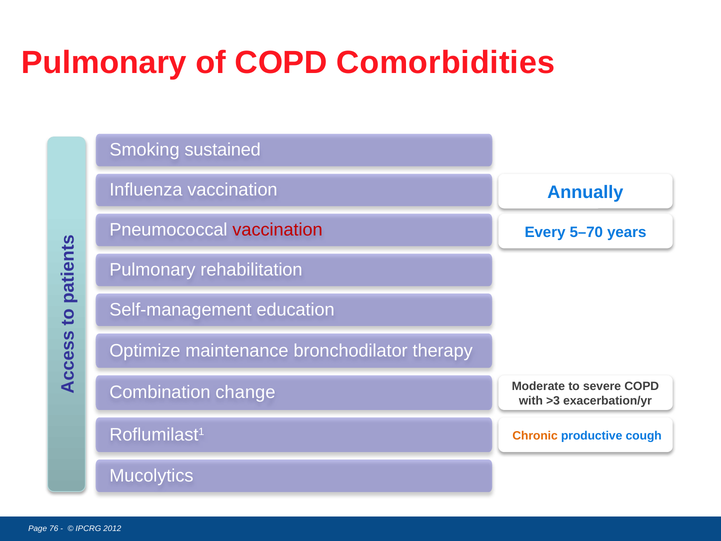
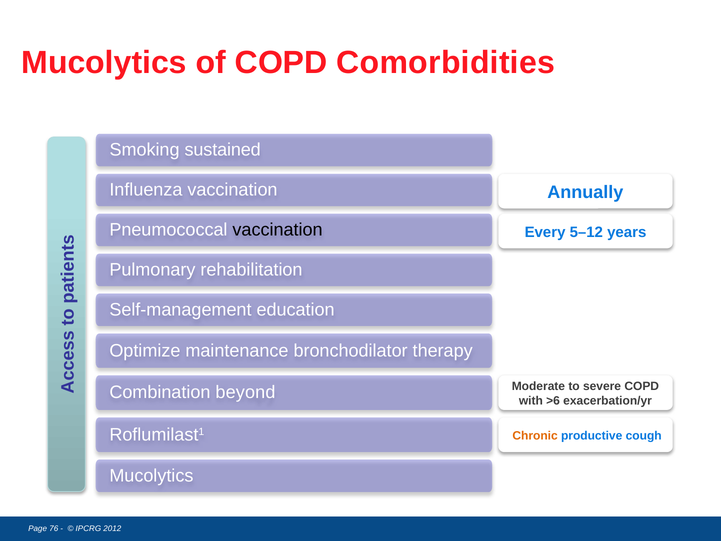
Pulmonary: Pulmonary -> Mucolytics (104, 63)
vaccination colour: red -> black (278, 230)
5–70: 5–70 -> 5–12 (586, 232)
change: change -> beyond (245, 392)
>3: >3 -> >6 (553, 401)
